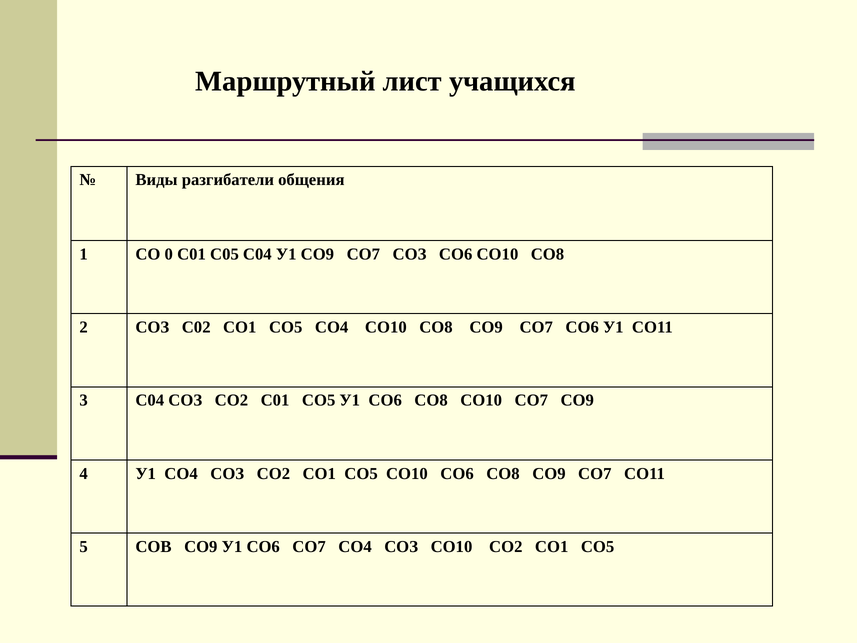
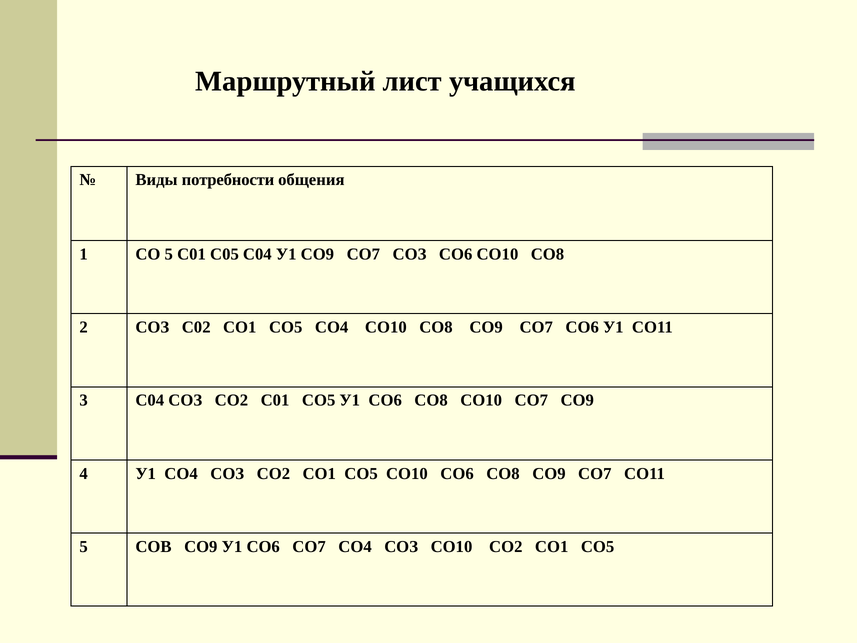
разгибатели: разгибатели -> потребности (228, 180)
СО 0: 0 -> 5 (169, 254)
